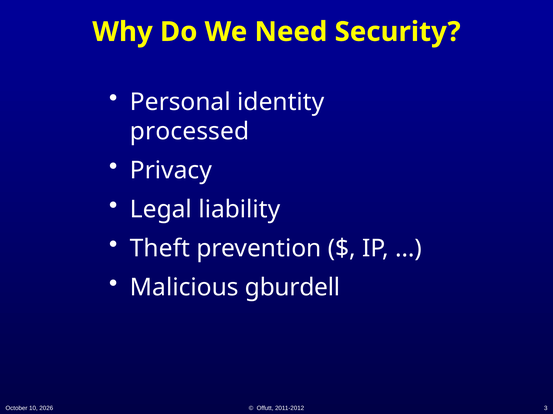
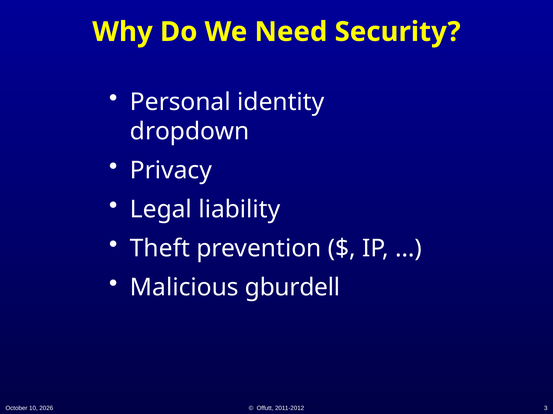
processed: processed -> dropdown (190, 132)
